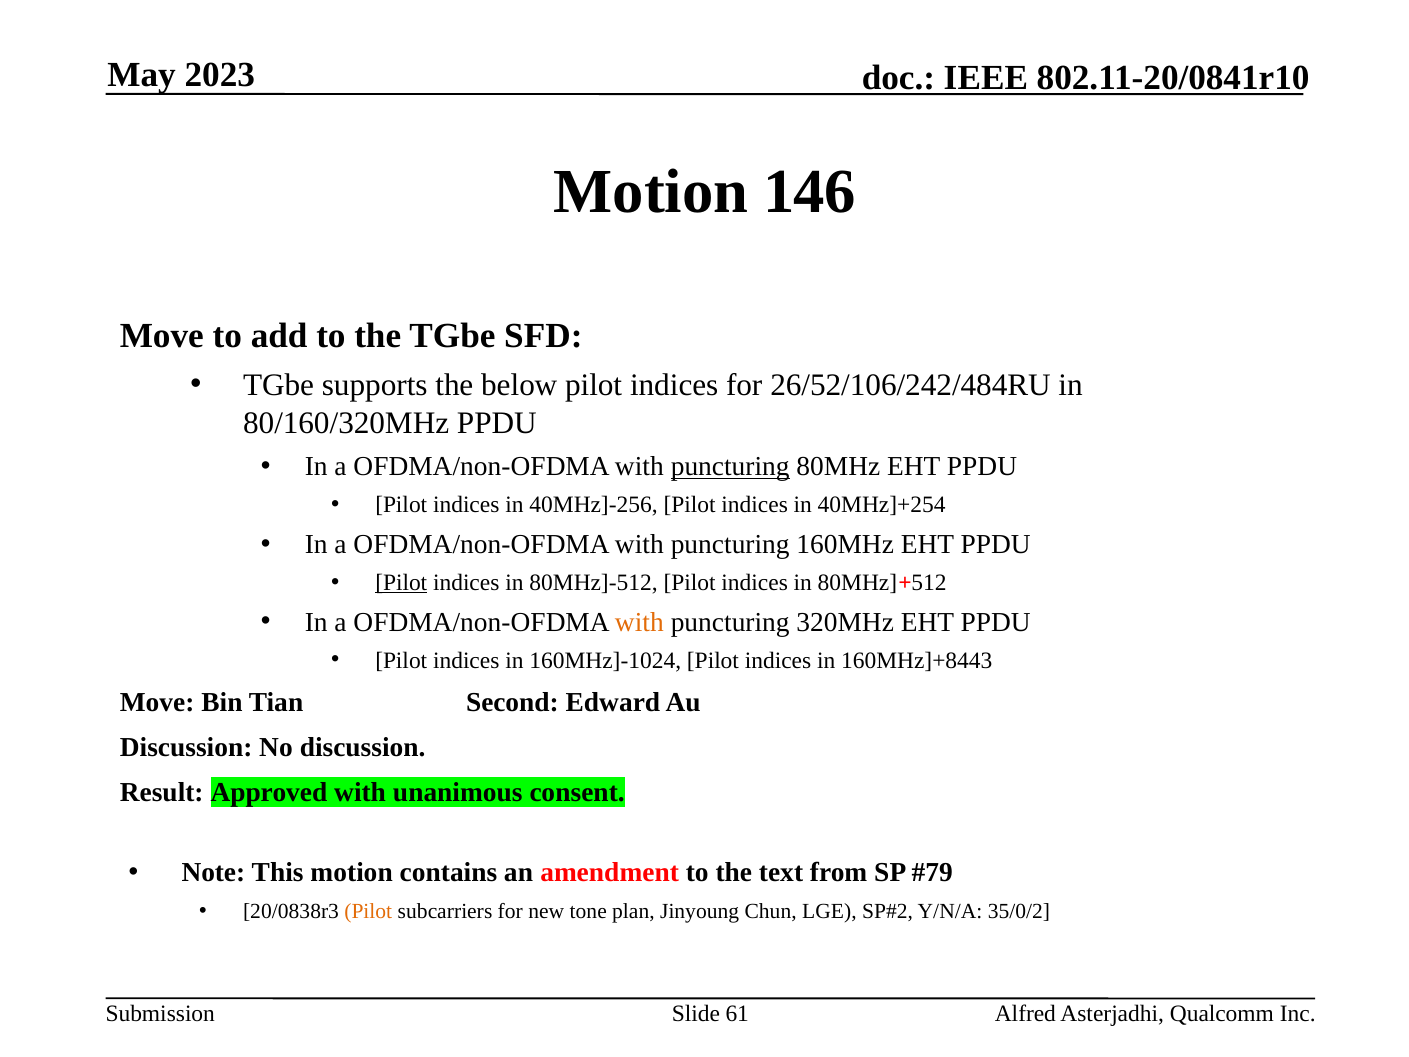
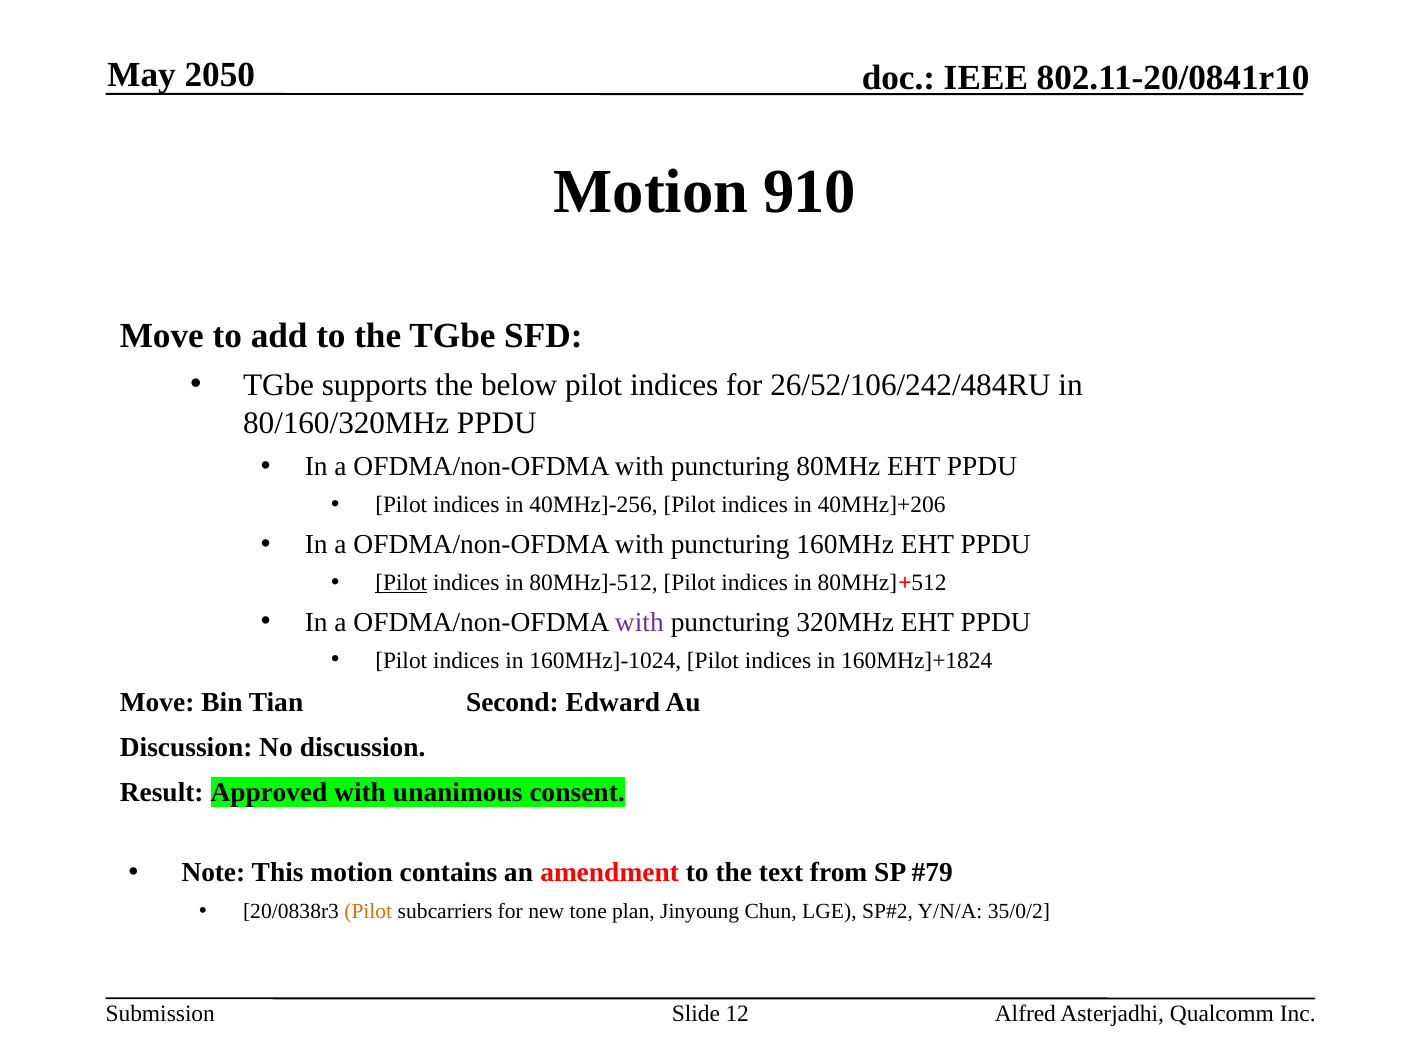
2023: 2023 -> 2050 (220, 75)
146: 146 -> 910 (810, 192)
puncturing underline: present -> none (730, 467)
40MHz]+254: 40MHz]+254 -> 40MHz]+206 (882, 505)
with colour: orange -> purple (639, 622)
160MHz]+8443: 160MHz]+8443 -> 160MHz]+1824 (917, 660)
61: 61 -> 12 (737, 1014)
